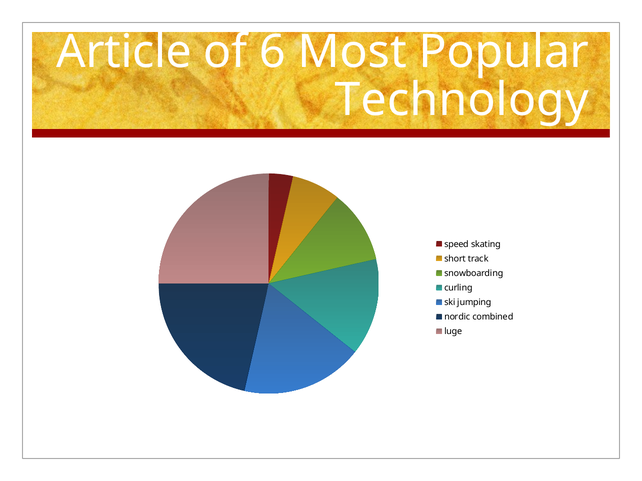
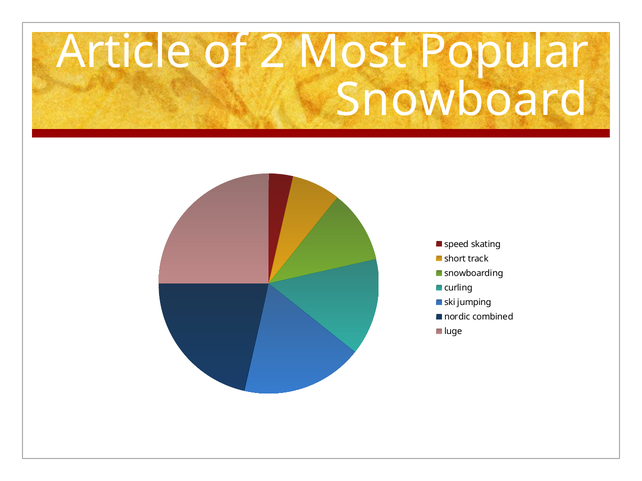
6: 6 -> 2 (273, 52)
Technology: Technology -> Snowboard (462, 100)
